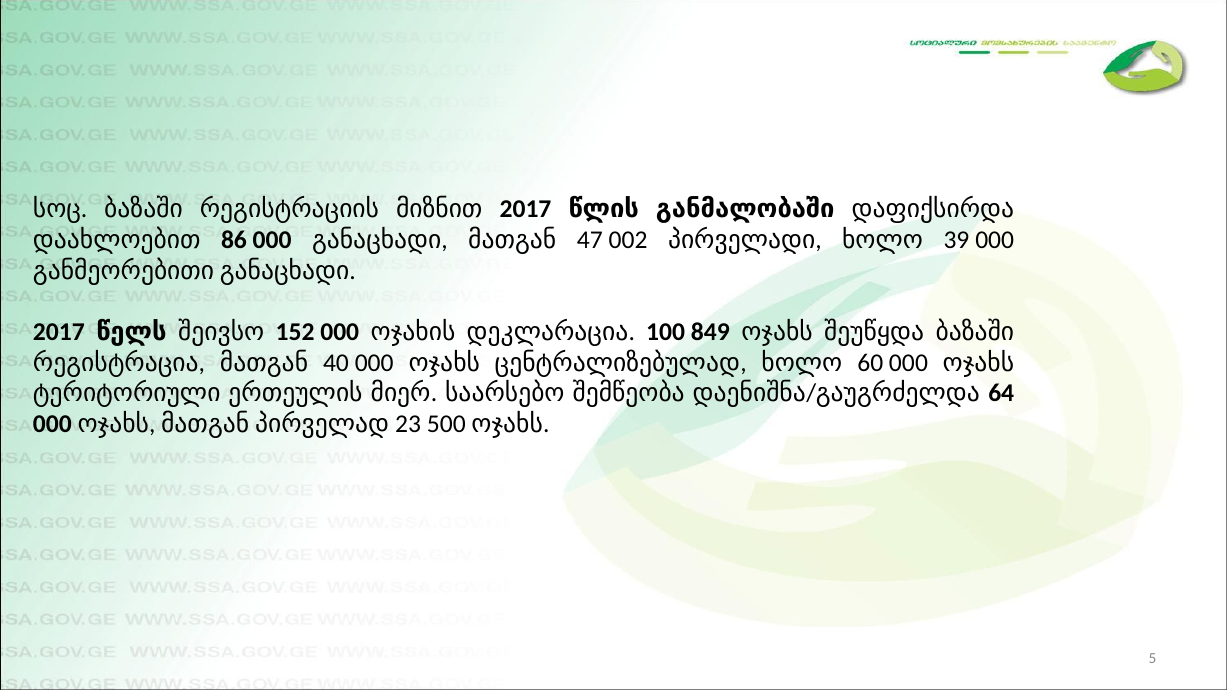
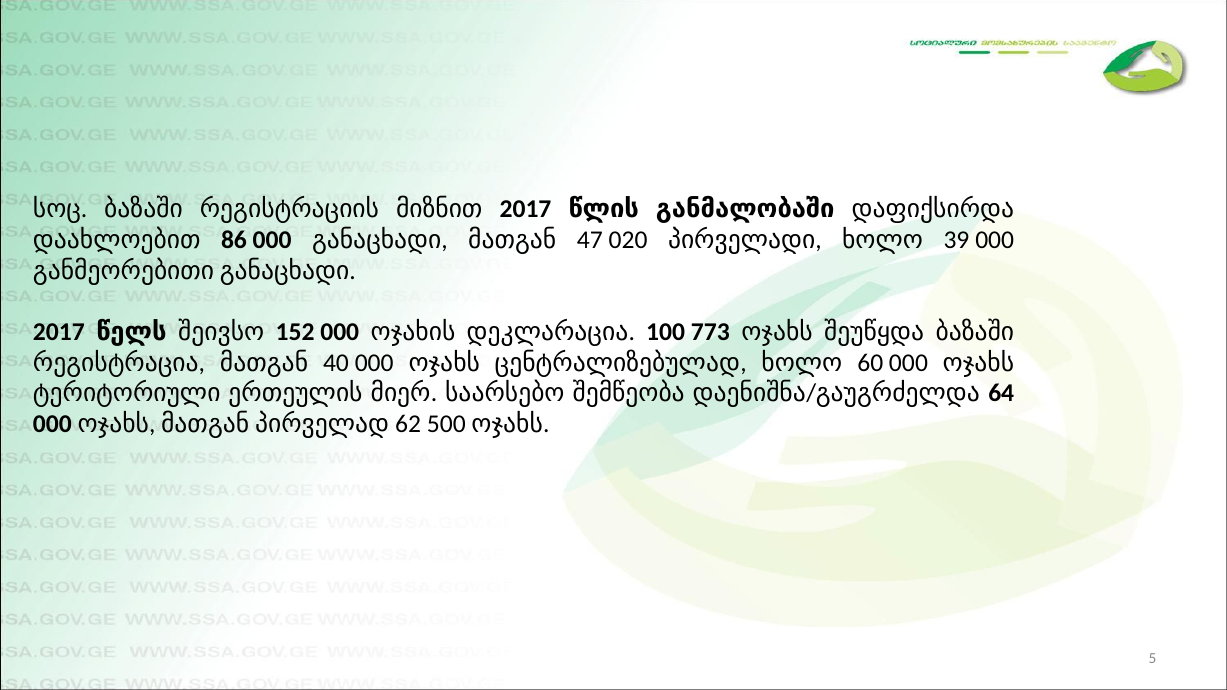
002: 002 -> 020 (628, 240)
849: 849 -> 773 (710, 332)
23: 23 -> 62 (408, 424)
